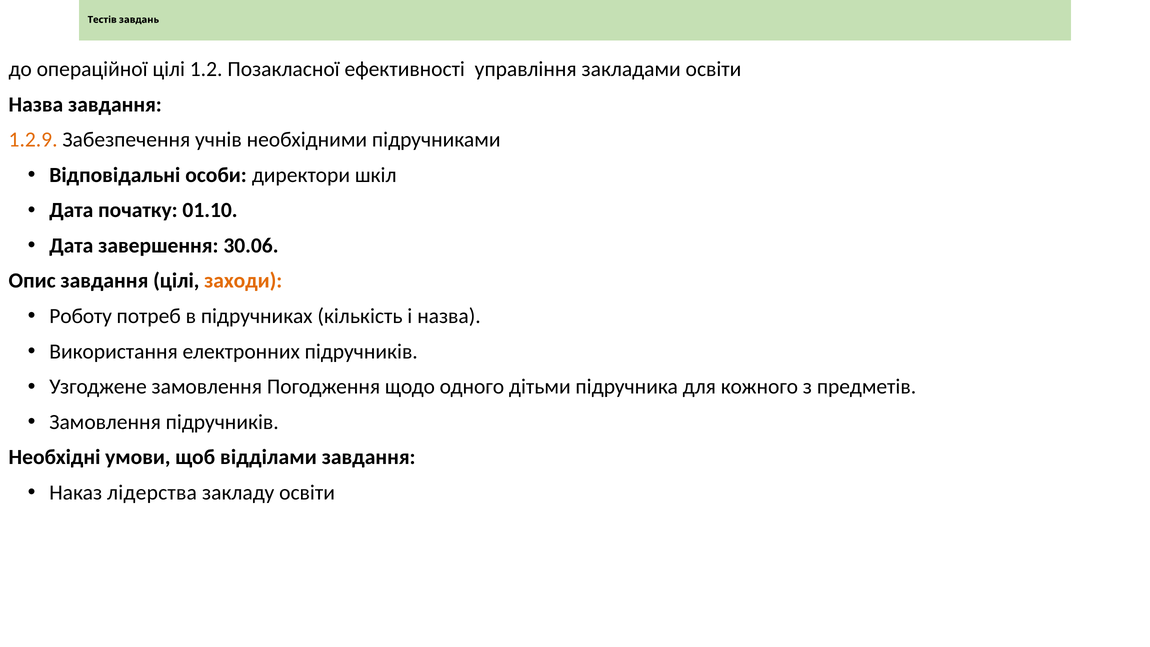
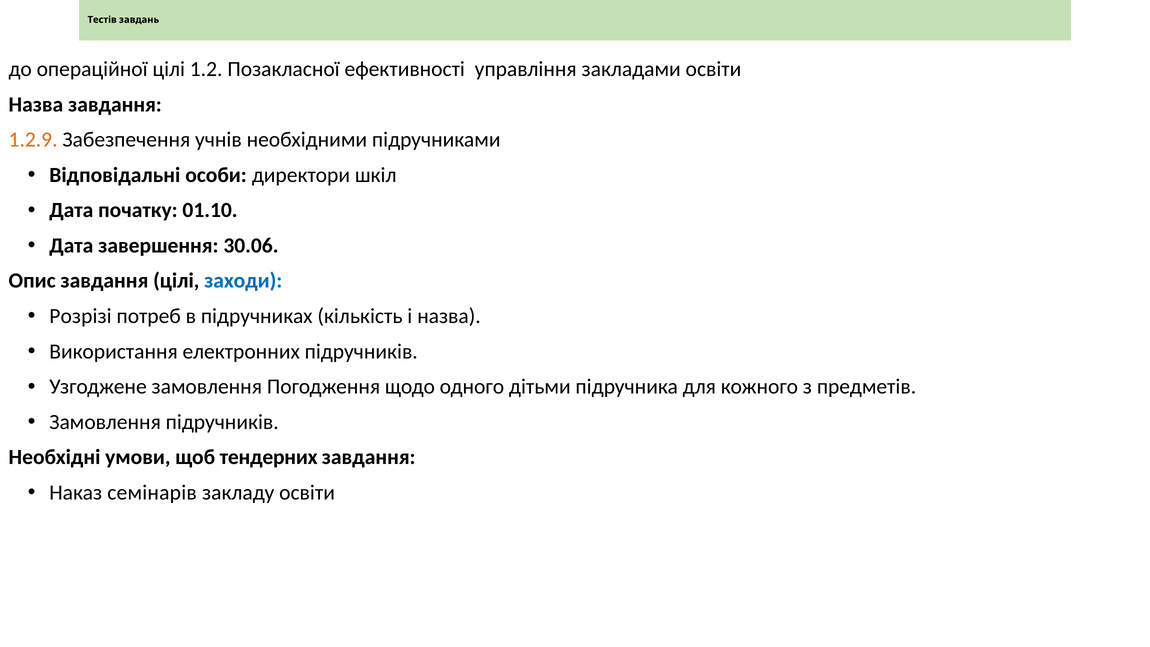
заходи colour: orange -> blue (243, 281)
Роботу: Роботу -> Розрізі (81, 316)
відділами: відділами -> тендерних (269, 457)
лідерства: лідерства -> семінарів (152, 492)
